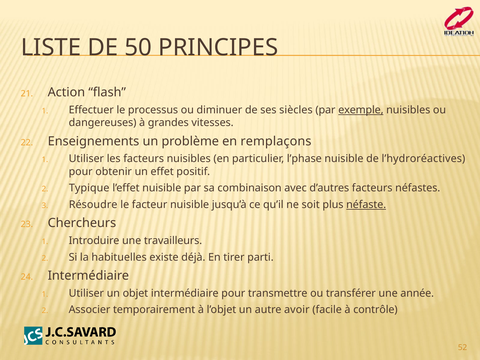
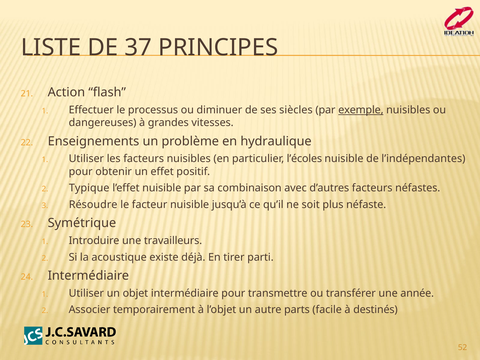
50: 50 -> 37 (138, 48)
remplaçons: remplaçons -> hydraulique (276, 141)
l’phase: l’phase -> l’écoles (304, 159)
l’hydroréactives: l’hydroréactives -> l’indépendantes (423, 159)
néfaste underline: present -> none (366, 205)
Chercheurs: Chercheurs -> Symétrique (82, 223)
habituelles: habituelles -> acoustique (119, 257)
avoir: avoir -> parts (297, 310)
contrôle: contrôle -> destinés (375, 310)
